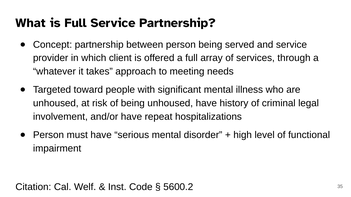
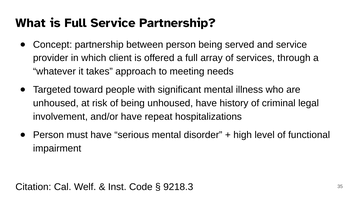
5600.2: 5600.2 -> 9218.3 (178, 187)
